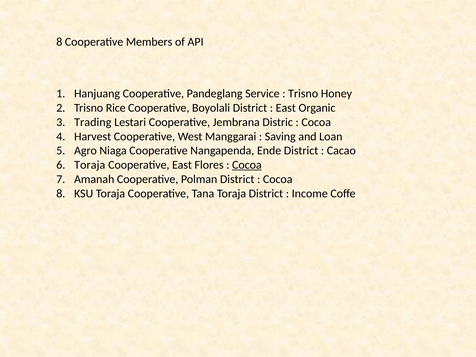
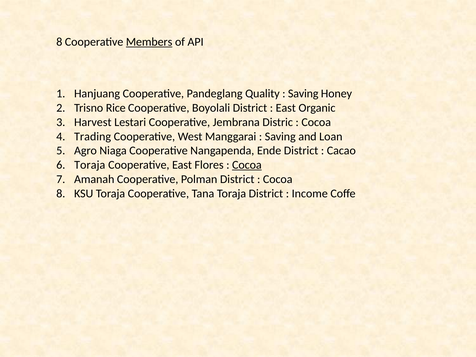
Members underline: none -> present (149, 42)
Service: Service -> Quality (262, 94)
Trisno: Trisno -> Saving (303, 94)
Trading: Trading -> Harvest (93, 122)
Harvest: Harvest -> Trading (93, 136)
